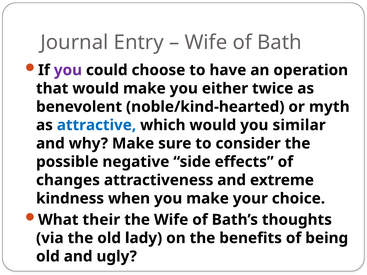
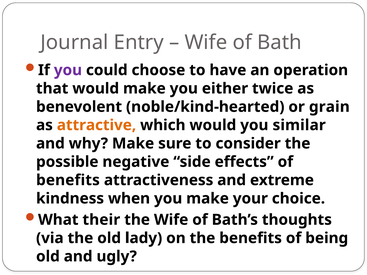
myth: myth -> grain (329, 107)
attractive colour: blue -> orange (96, 125)
changes: changes -> benefits (68, 180)
